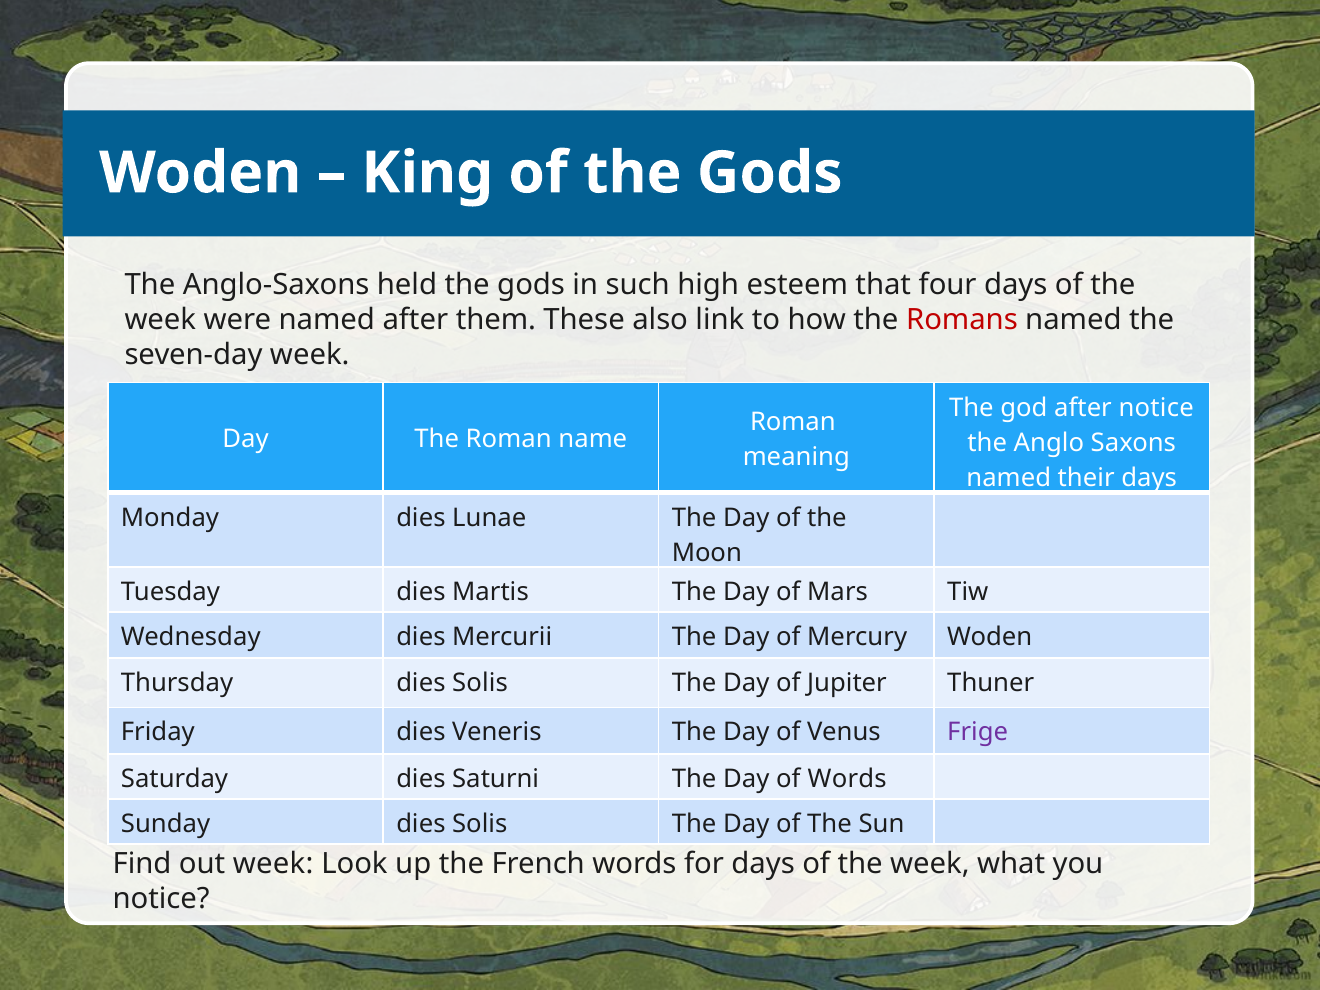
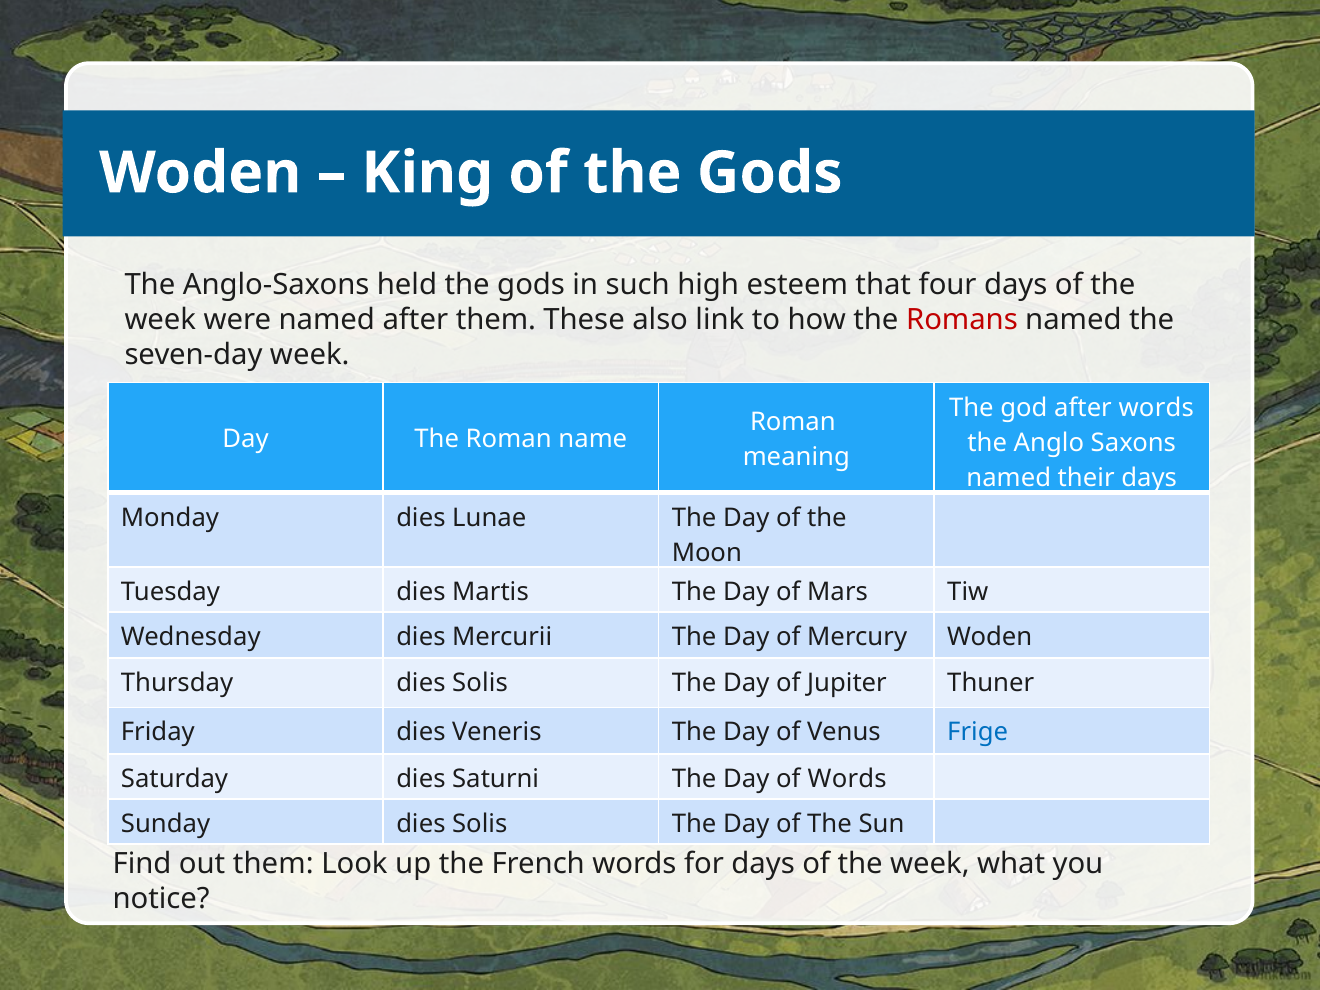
after notice: notice -> words (1156, 408)
Frige colour: purple -> blue (978, 732)
out week: week -> them (273, 864)
